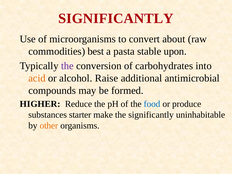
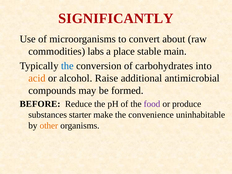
best: best -> labs (96, 51)
pasta: pasta -> place (124, 51)
upon: upon -> main (175, 51)
the colour: purple -> blue (67, 66)
HIGHER: HIGHER -> BEFORE (40, 104)
food colour: blue -> purple (152, 104)
the significantly: significantly -> convenience (151, 115)
